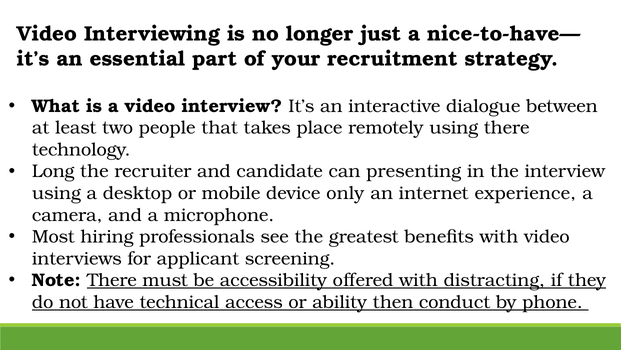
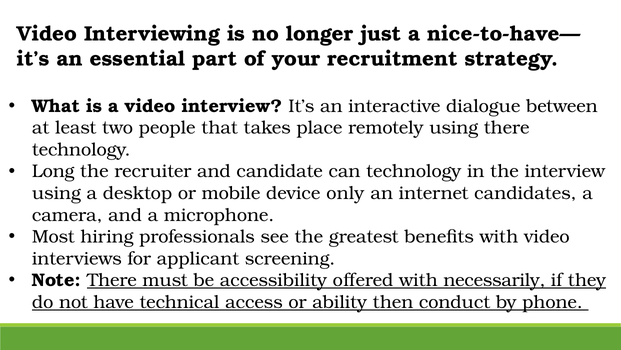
can presenting: presenting -> technology (414, 171)
experience: experience -> candidates (525, 193)
distracting: distracting -> necessarily (494, 280)
